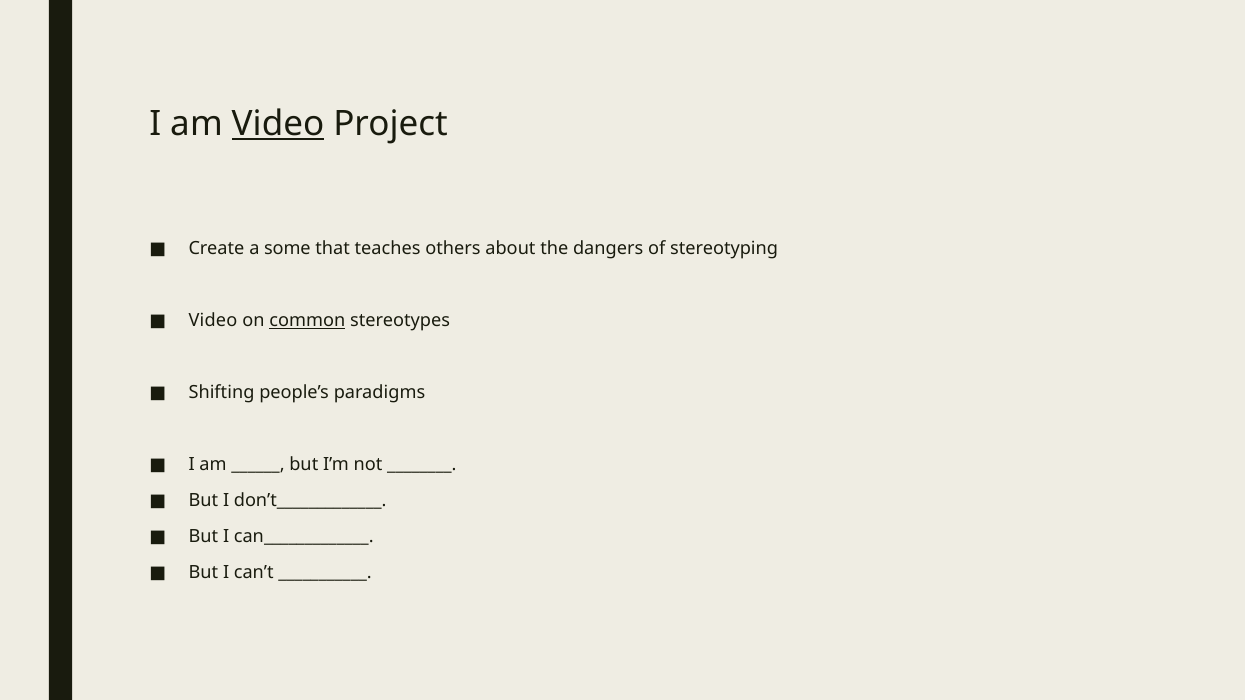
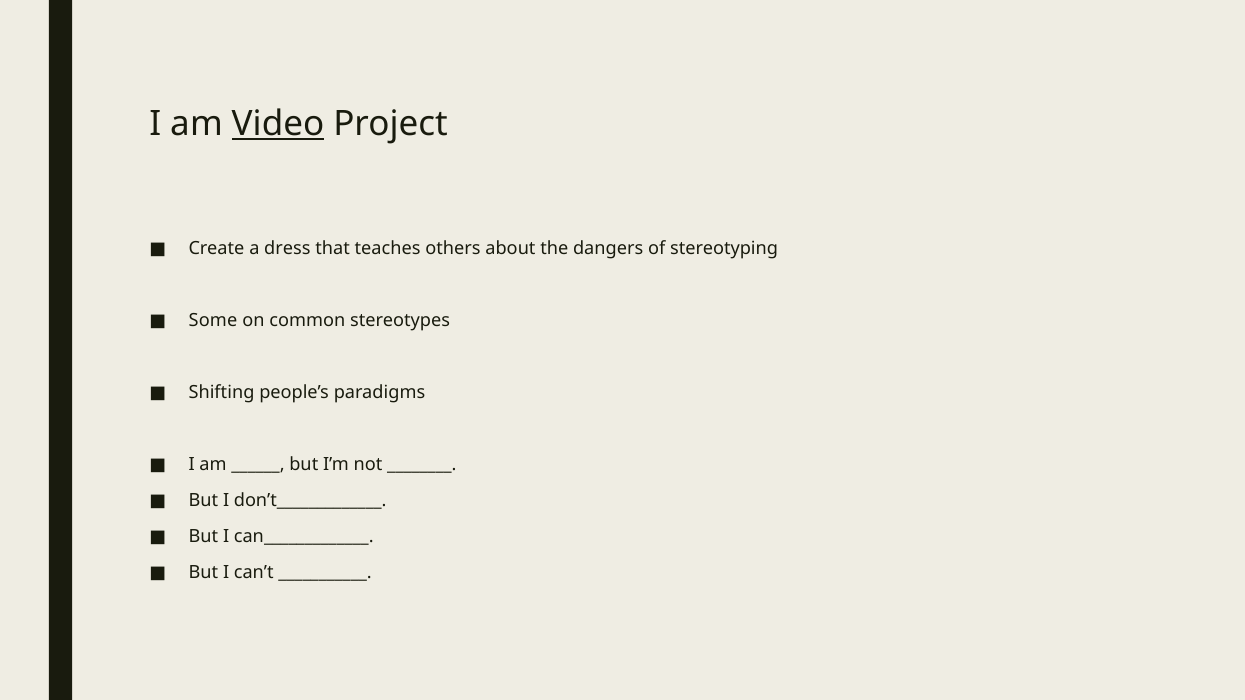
some: some -> dress (287, 249)
Video: Video -> Some (213, 321)
common underline: present -> none (307, 321)
